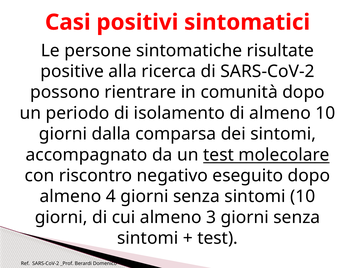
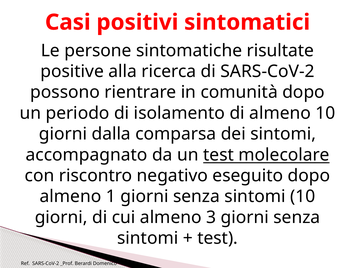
4: 4 -> 1 (111, 197)
